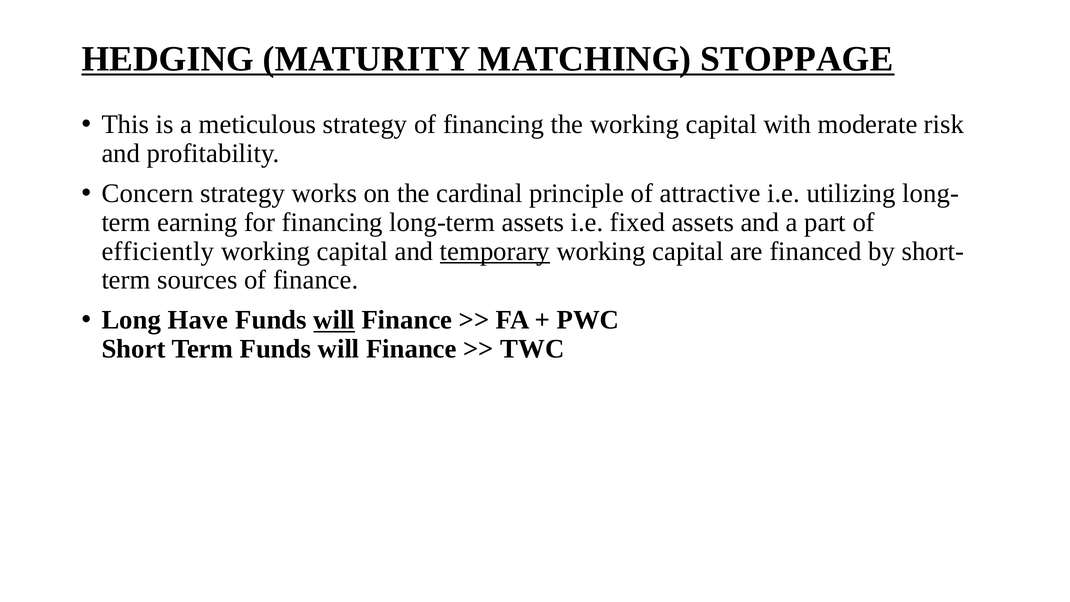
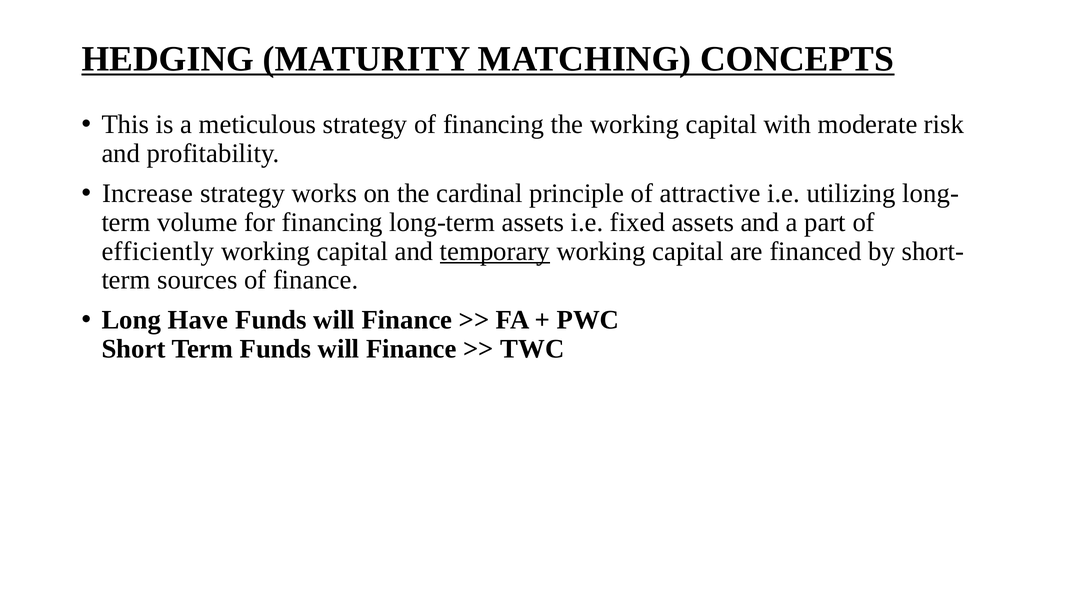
STOPPAGE: STOPPAGE -> CONCEPTS (797, 59)
Concern: Concern -> Increase (148, 193)
earning: earning -> volume (197, 222)
will underline: present -> none (334, 320)
